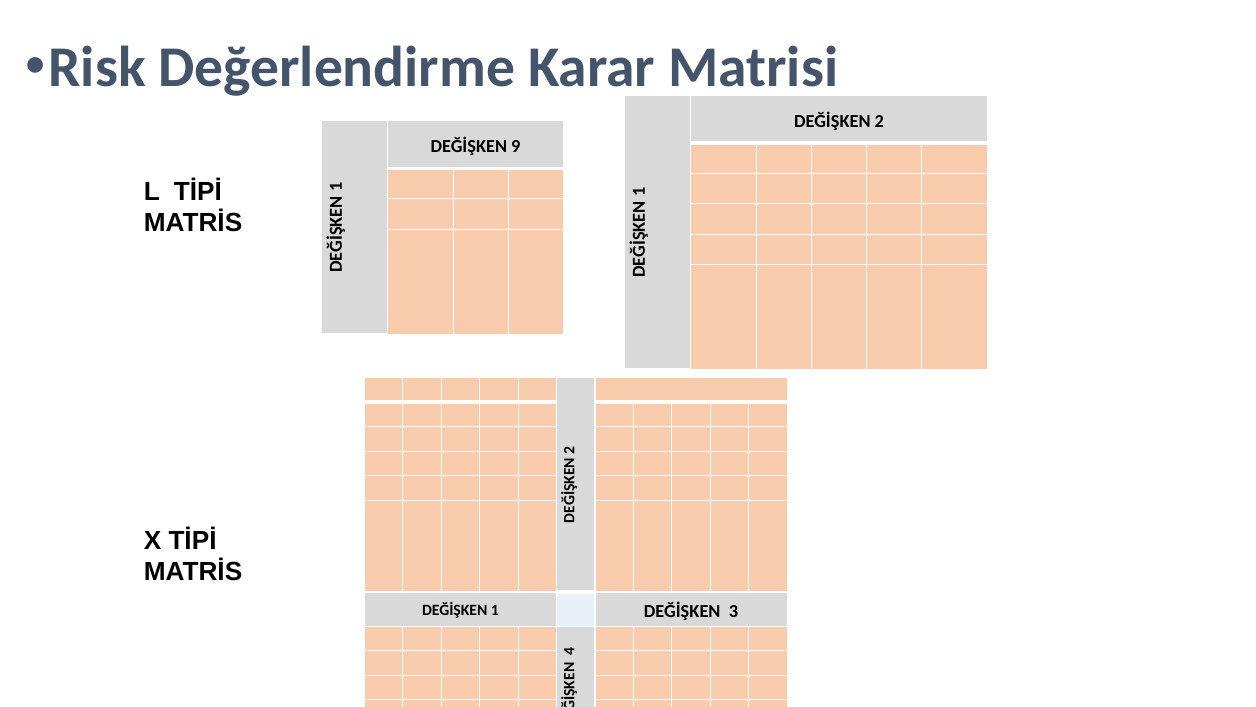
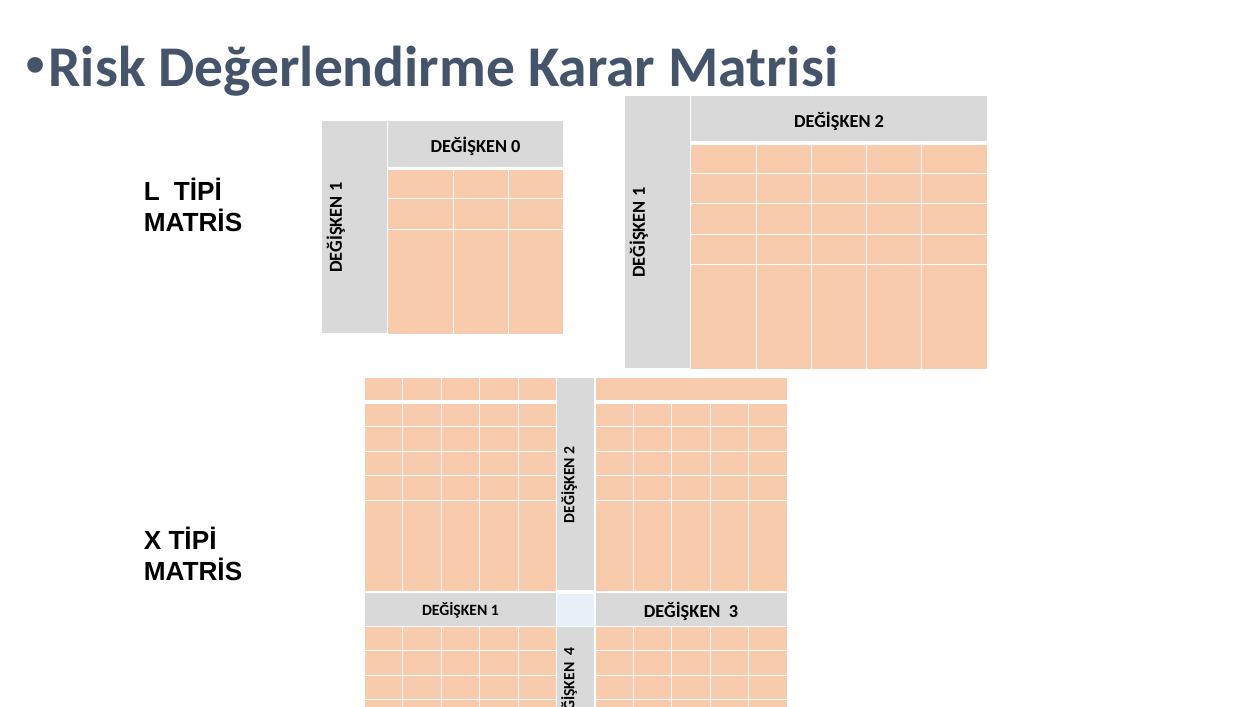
9: 9 -> 0 (516, 146)
